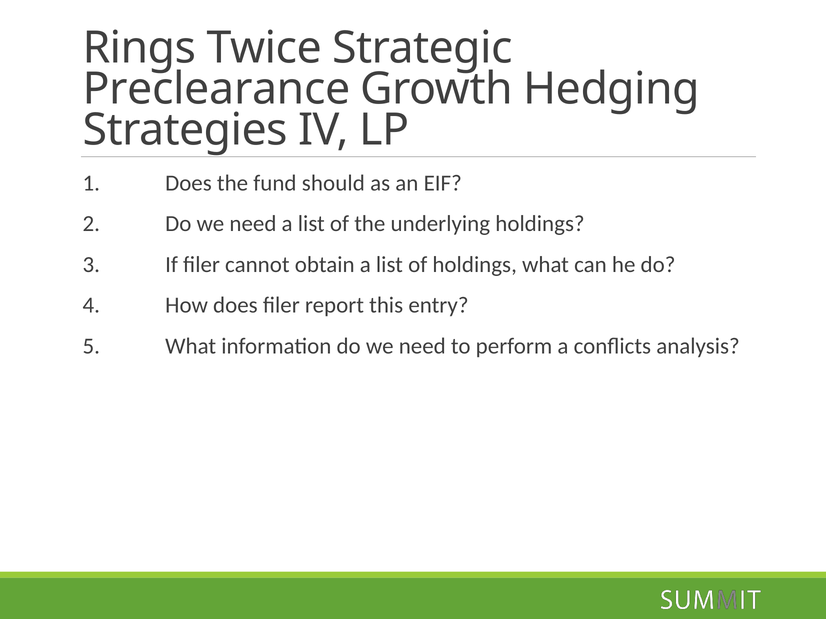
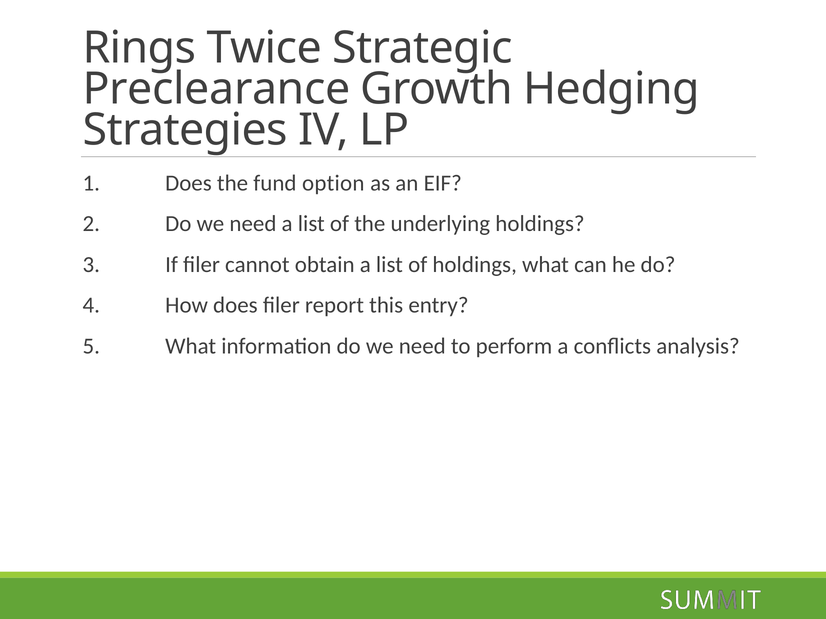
should: should -> option (333, 183)
